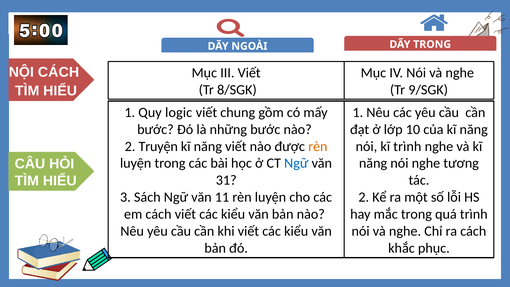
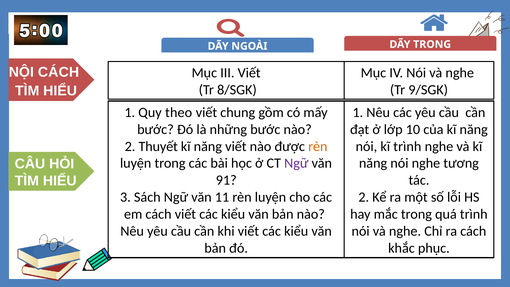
logic: logic -> theo (179, 112)
Truyện: Truyện -> Thuyết (158, 146)
Ngữ colour: blue -> purple (296, 163)
31: 31 -> 91 (226, 180)
